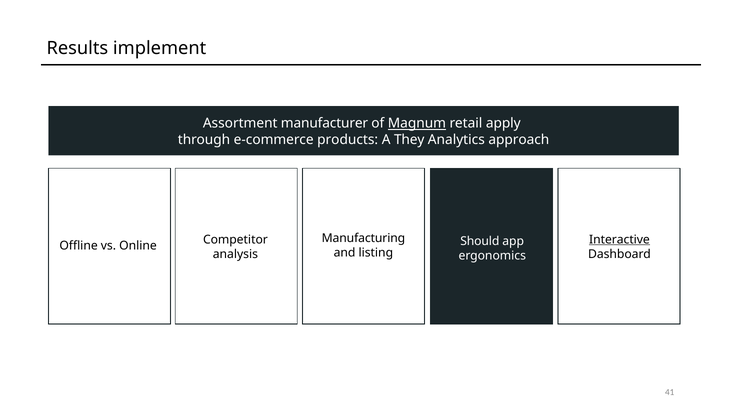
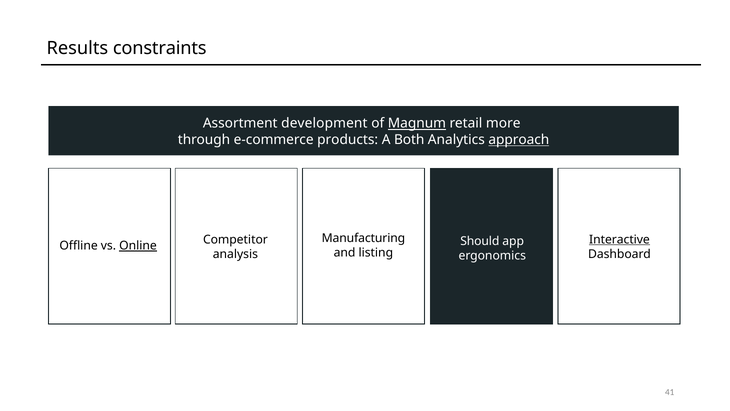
implement: implement -> constraints (160, 48)
manufacturer: manufacturer -> development (324, 123)
apply: apply -> more (503, 123)
They: They -> Both (409, 140)
approach underline: none -> present (519, 140)
Online underline: none -> present (138, 246)
